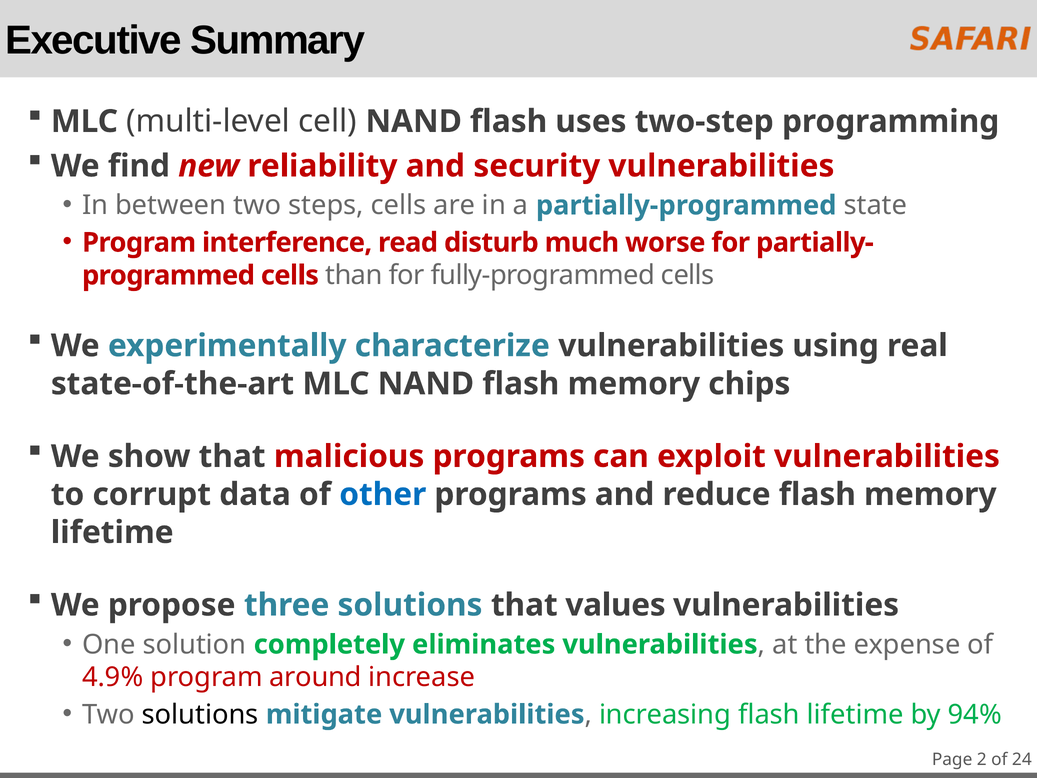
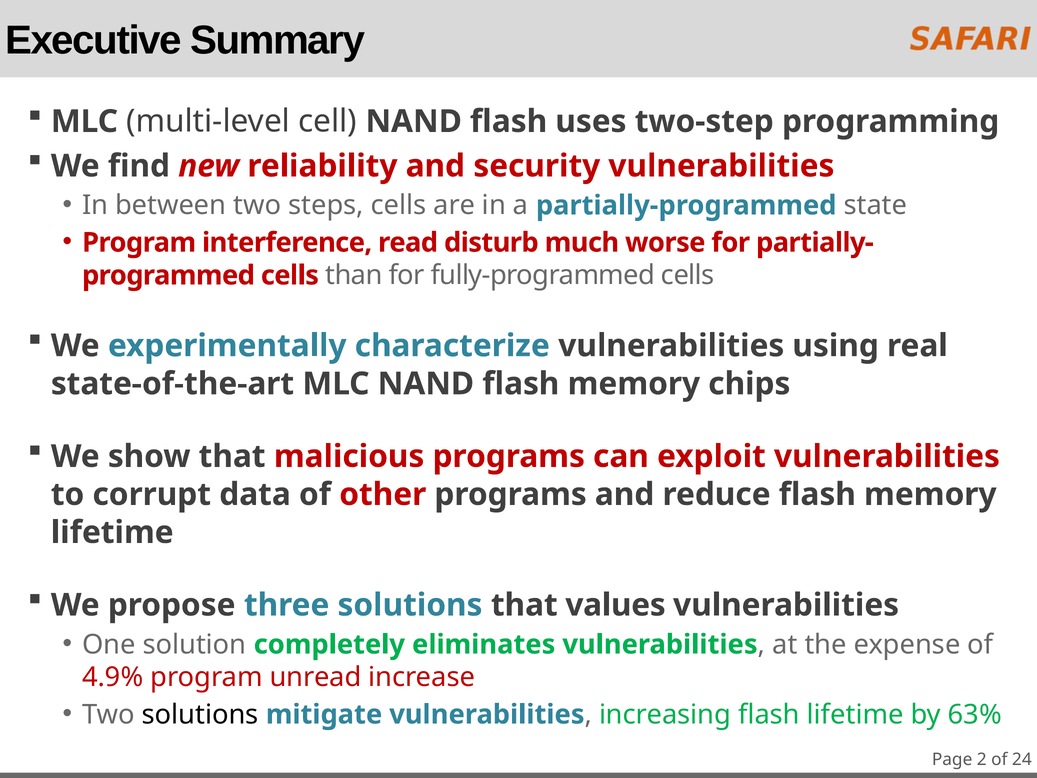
other colour: blue -> red (383, 494)
around: around -> unread (316, 677)
94%: 94% -> 63% (975, 714)
